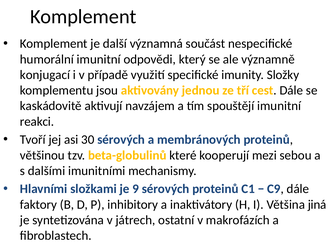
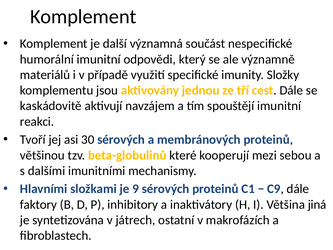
konjugací: konjugací -> materiálů (45, 75)
